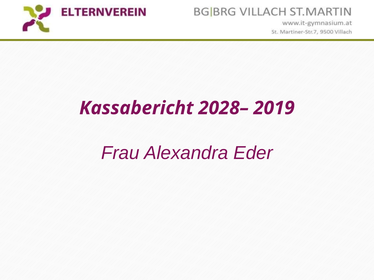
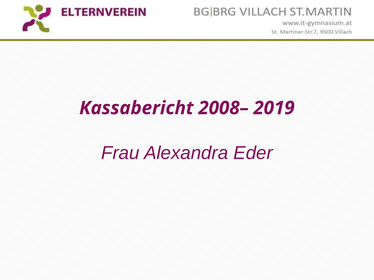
2028–: 2028– -> 2008– (223, 108)
